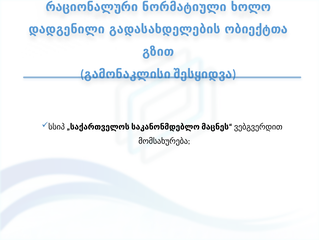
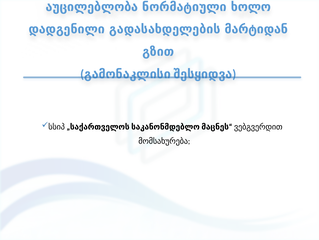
რაციონალური: რაციონალური -> აუცილებლობა (92, 7)
ობიექტთა: ობიექტთა -> მარტიდან (256, 29)
